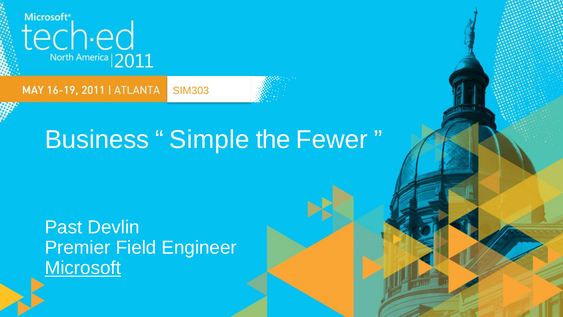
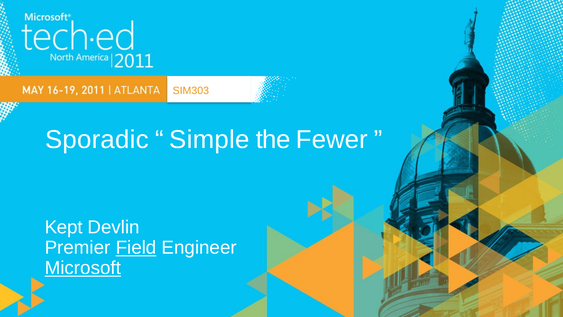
Business: Business -> Sporadic (97, 140)
Past: Past -> Kept (64, 227)
Field underline: none -> present (136, 248)
